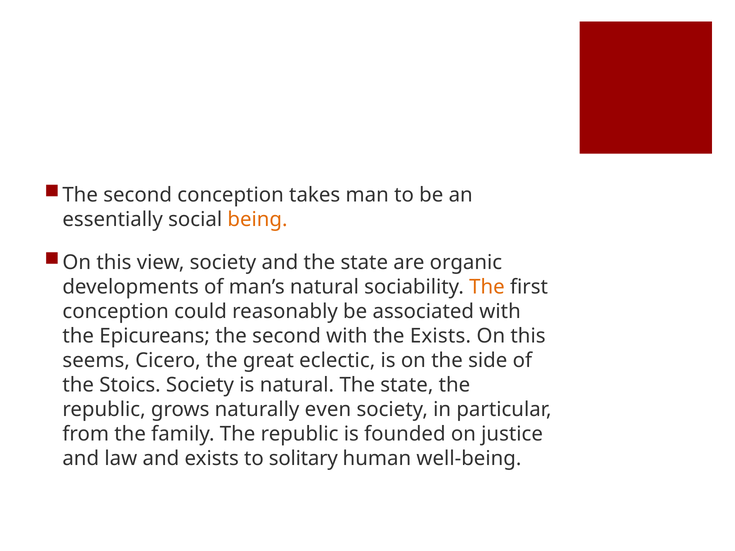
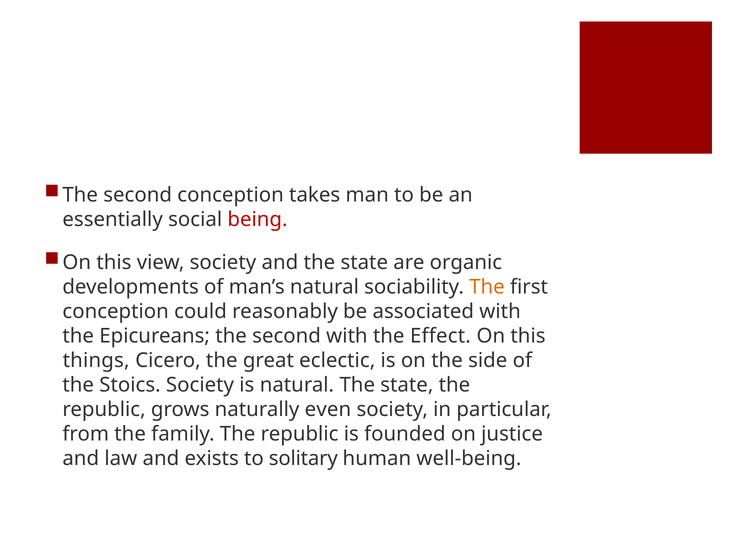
being colour: orange -> red (257, 220)
the Exists: Exists -> Effect (440, 336)
seems: seems -> things (96, 361)
